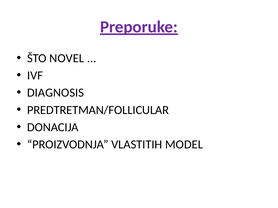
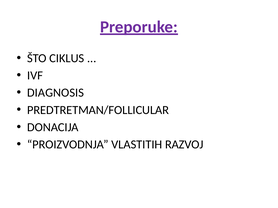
NOVEL: NOVEL -> CIKLUS (67, 58)
MODEL: MODEL -> RAZVOJ (184, 145)
